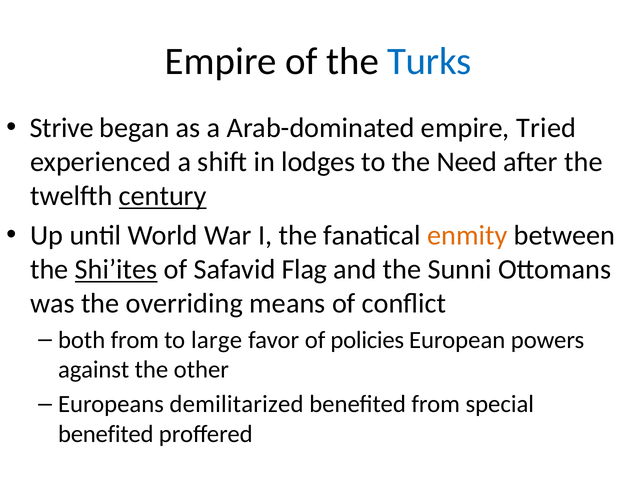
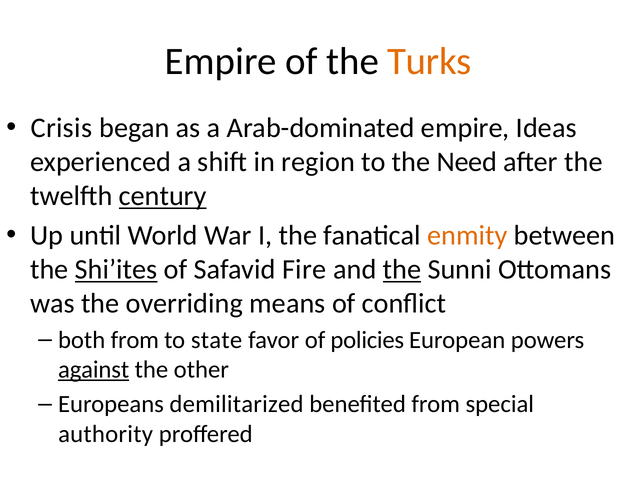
Turks colour: blue -> orange (429, 62)
Strive: Strive -> Crisis (61, 128)
Tried: Tried -> Ideas (546, 128)
lodges: lodges -> region (318, 162)
Flag: Flag -> Fire (304, 269)
the underline: none -> present (402, 269)
large: large -> state (217, 340)
against underline: none -> present (94, 370)
benefited: benefited -> authority (106, 434)
